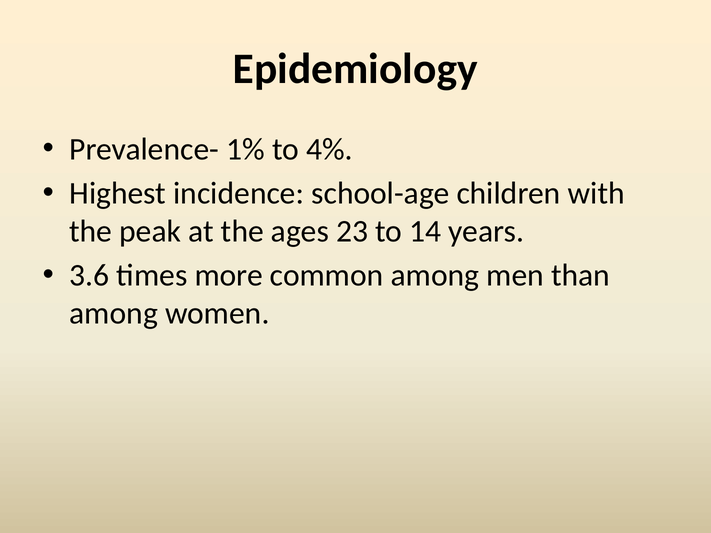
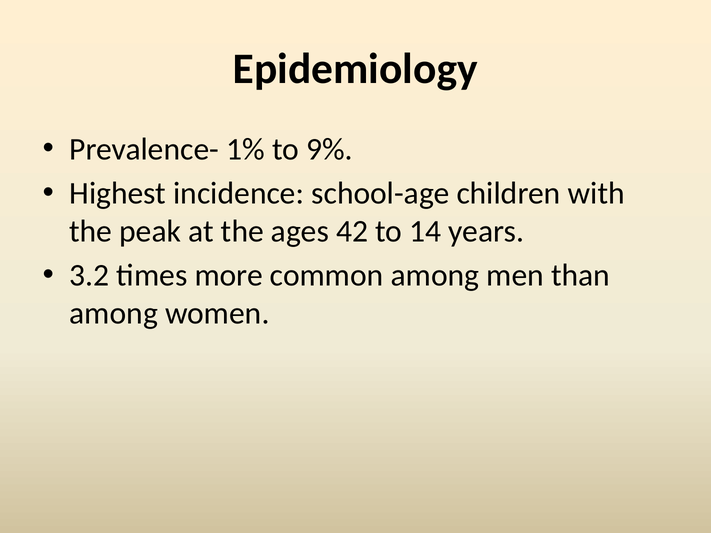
4%: 4% -> 9% (329, 149)
23: 23 -> 42 (352, 231)
3.6: 3.6 -> 3.2 (89, 276)
